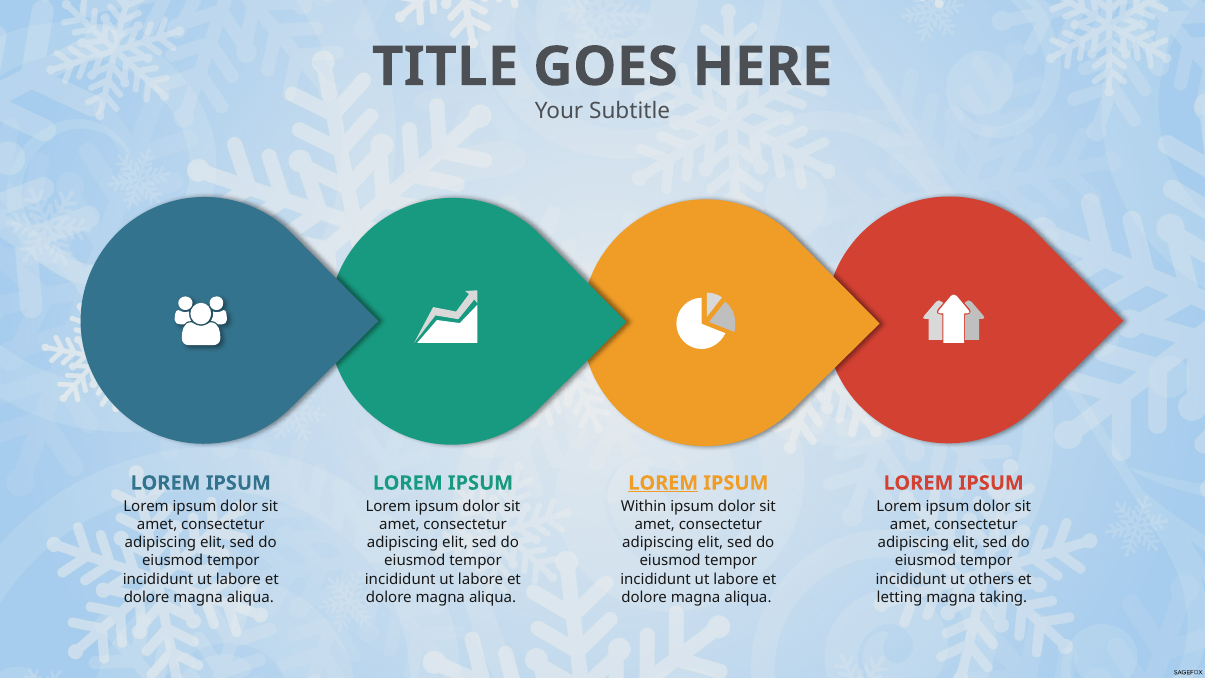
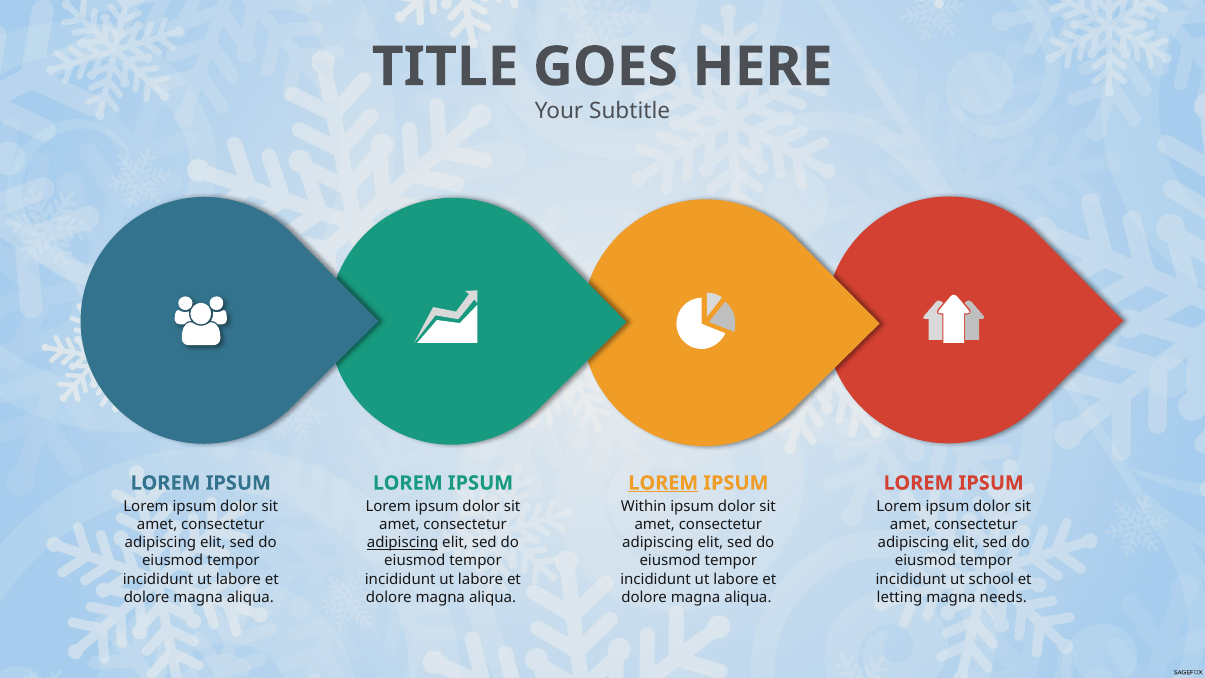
adipiscing underline: none -> present (403, 543)
others: others -> school (991, 579)
taking: taking -> needs (1003, 597)
